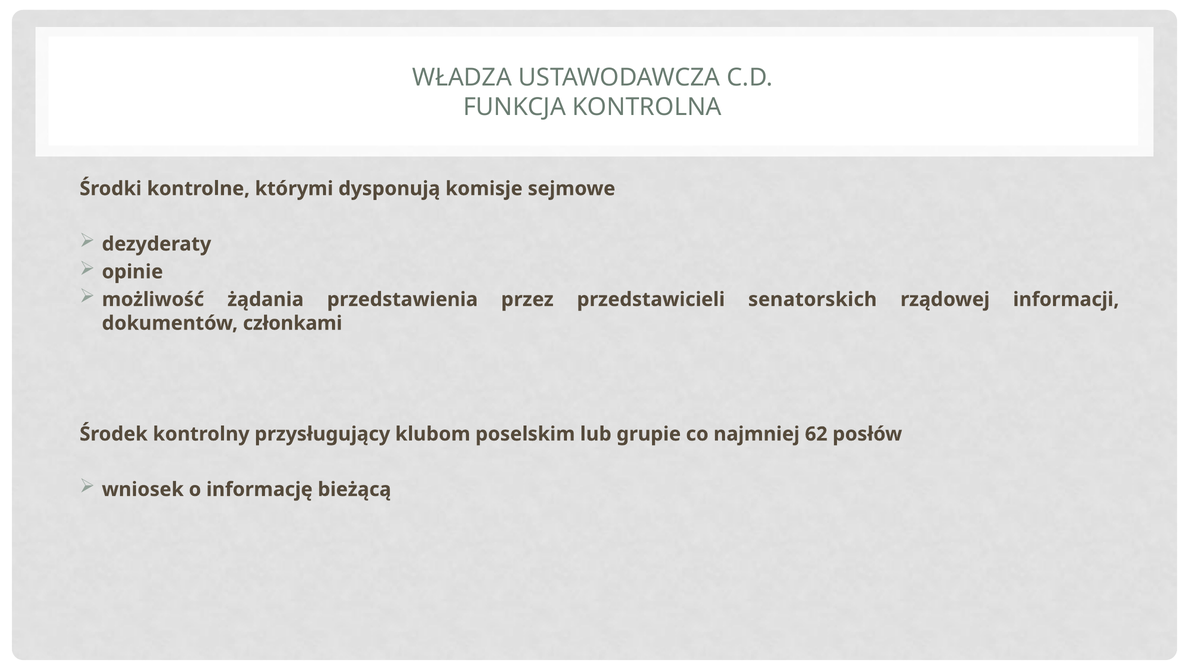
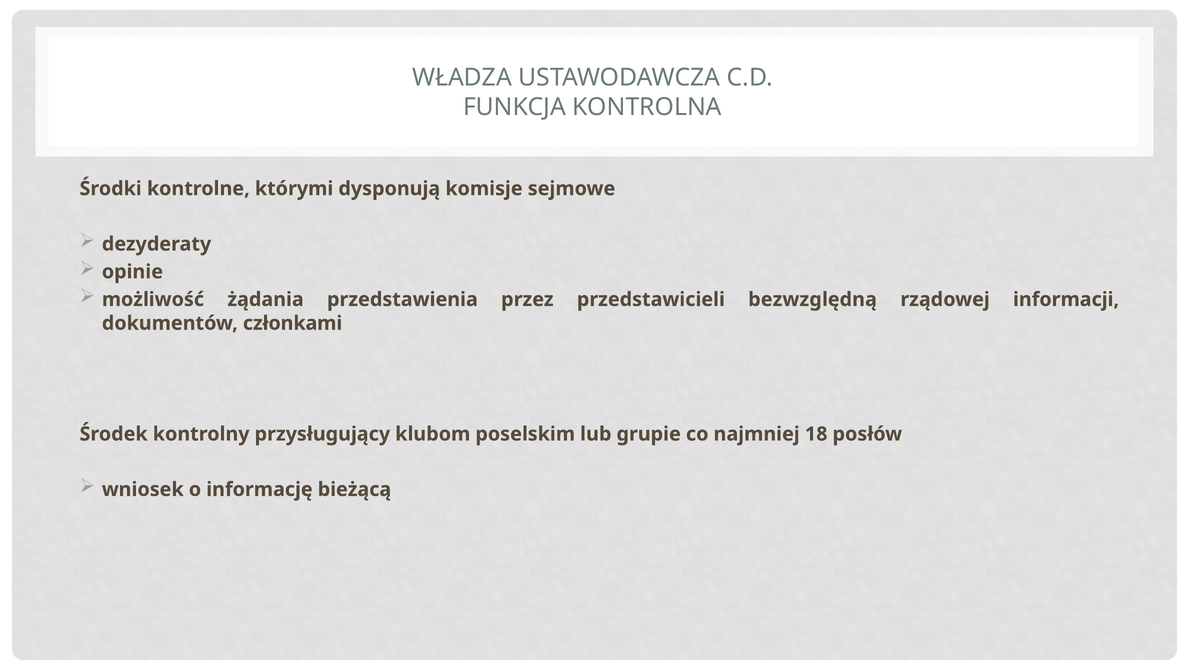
senatorskich: senatorskich -> bezwzględną (813, 299)
62: 62 -> 18 (816, 434)
